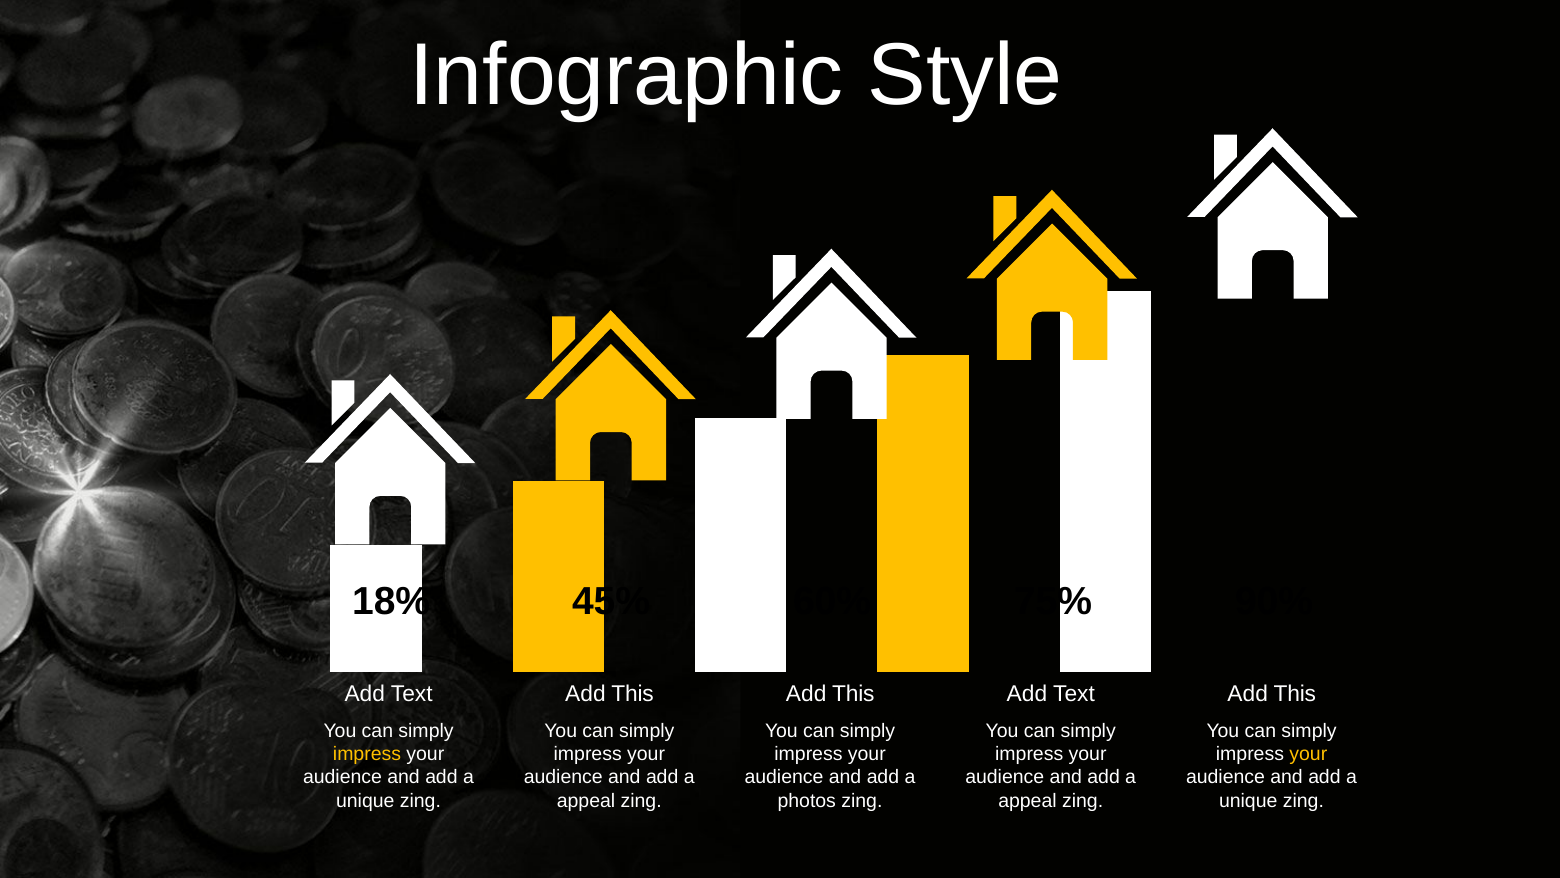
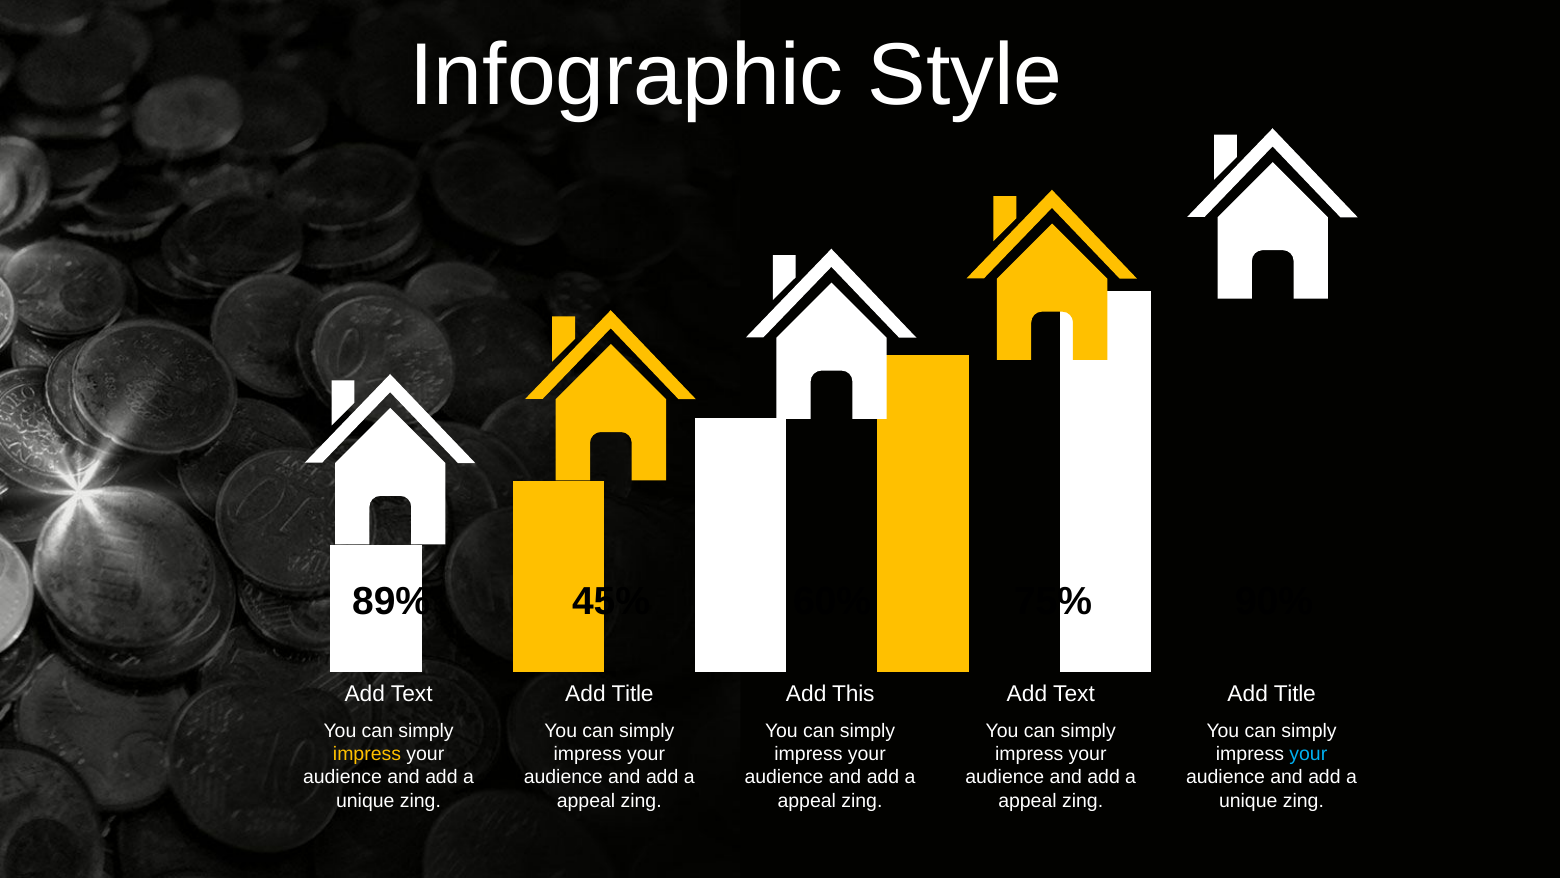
18%: 18% -> 89% (391, 601)
This: This -> Title (633, 694)
This: This -> Title (1295, 694)
your colour: yellow -> light blue (1308, 754)
photos: photos -> appeal (807, 800)
